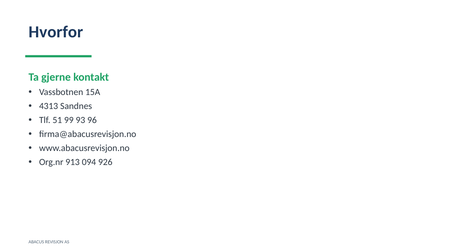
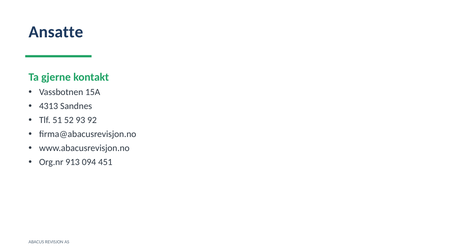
Hvorfor: Hvorfor -> Ansatte (56, 32)
99: 99 -> 52 (69, 120)
96: 96 -> 92 (92, 120)
926: 926 -> 451 (105, 163)
